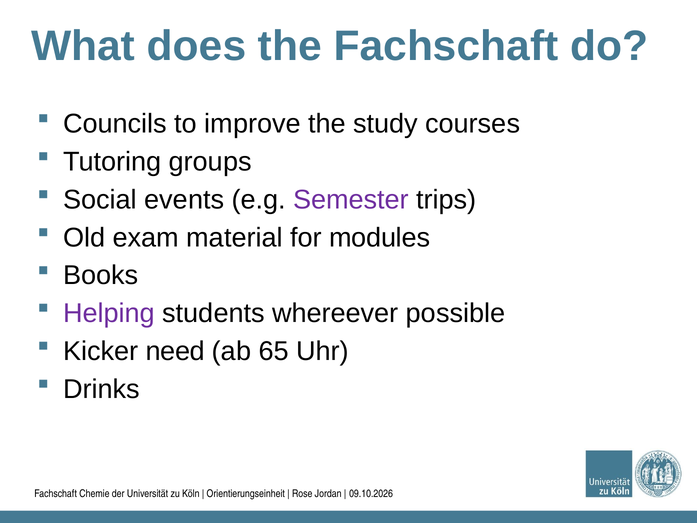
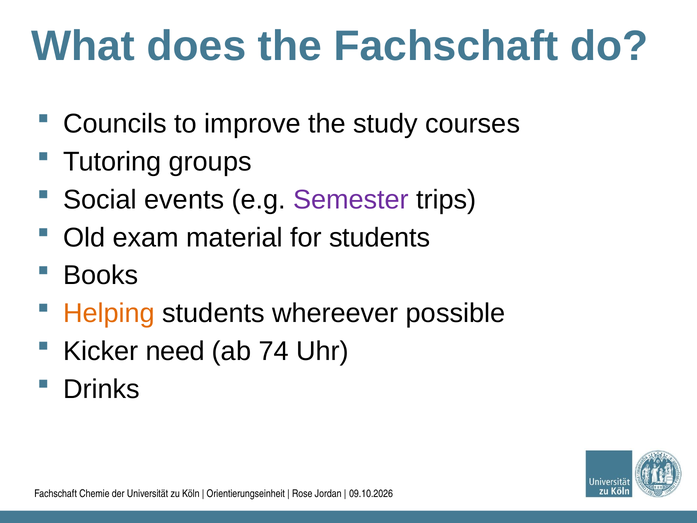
for modules: modules -> students (380, 237)
Helping colour: purple -> orange (109, 313)
65: 65 -> 74 (274, 351)
